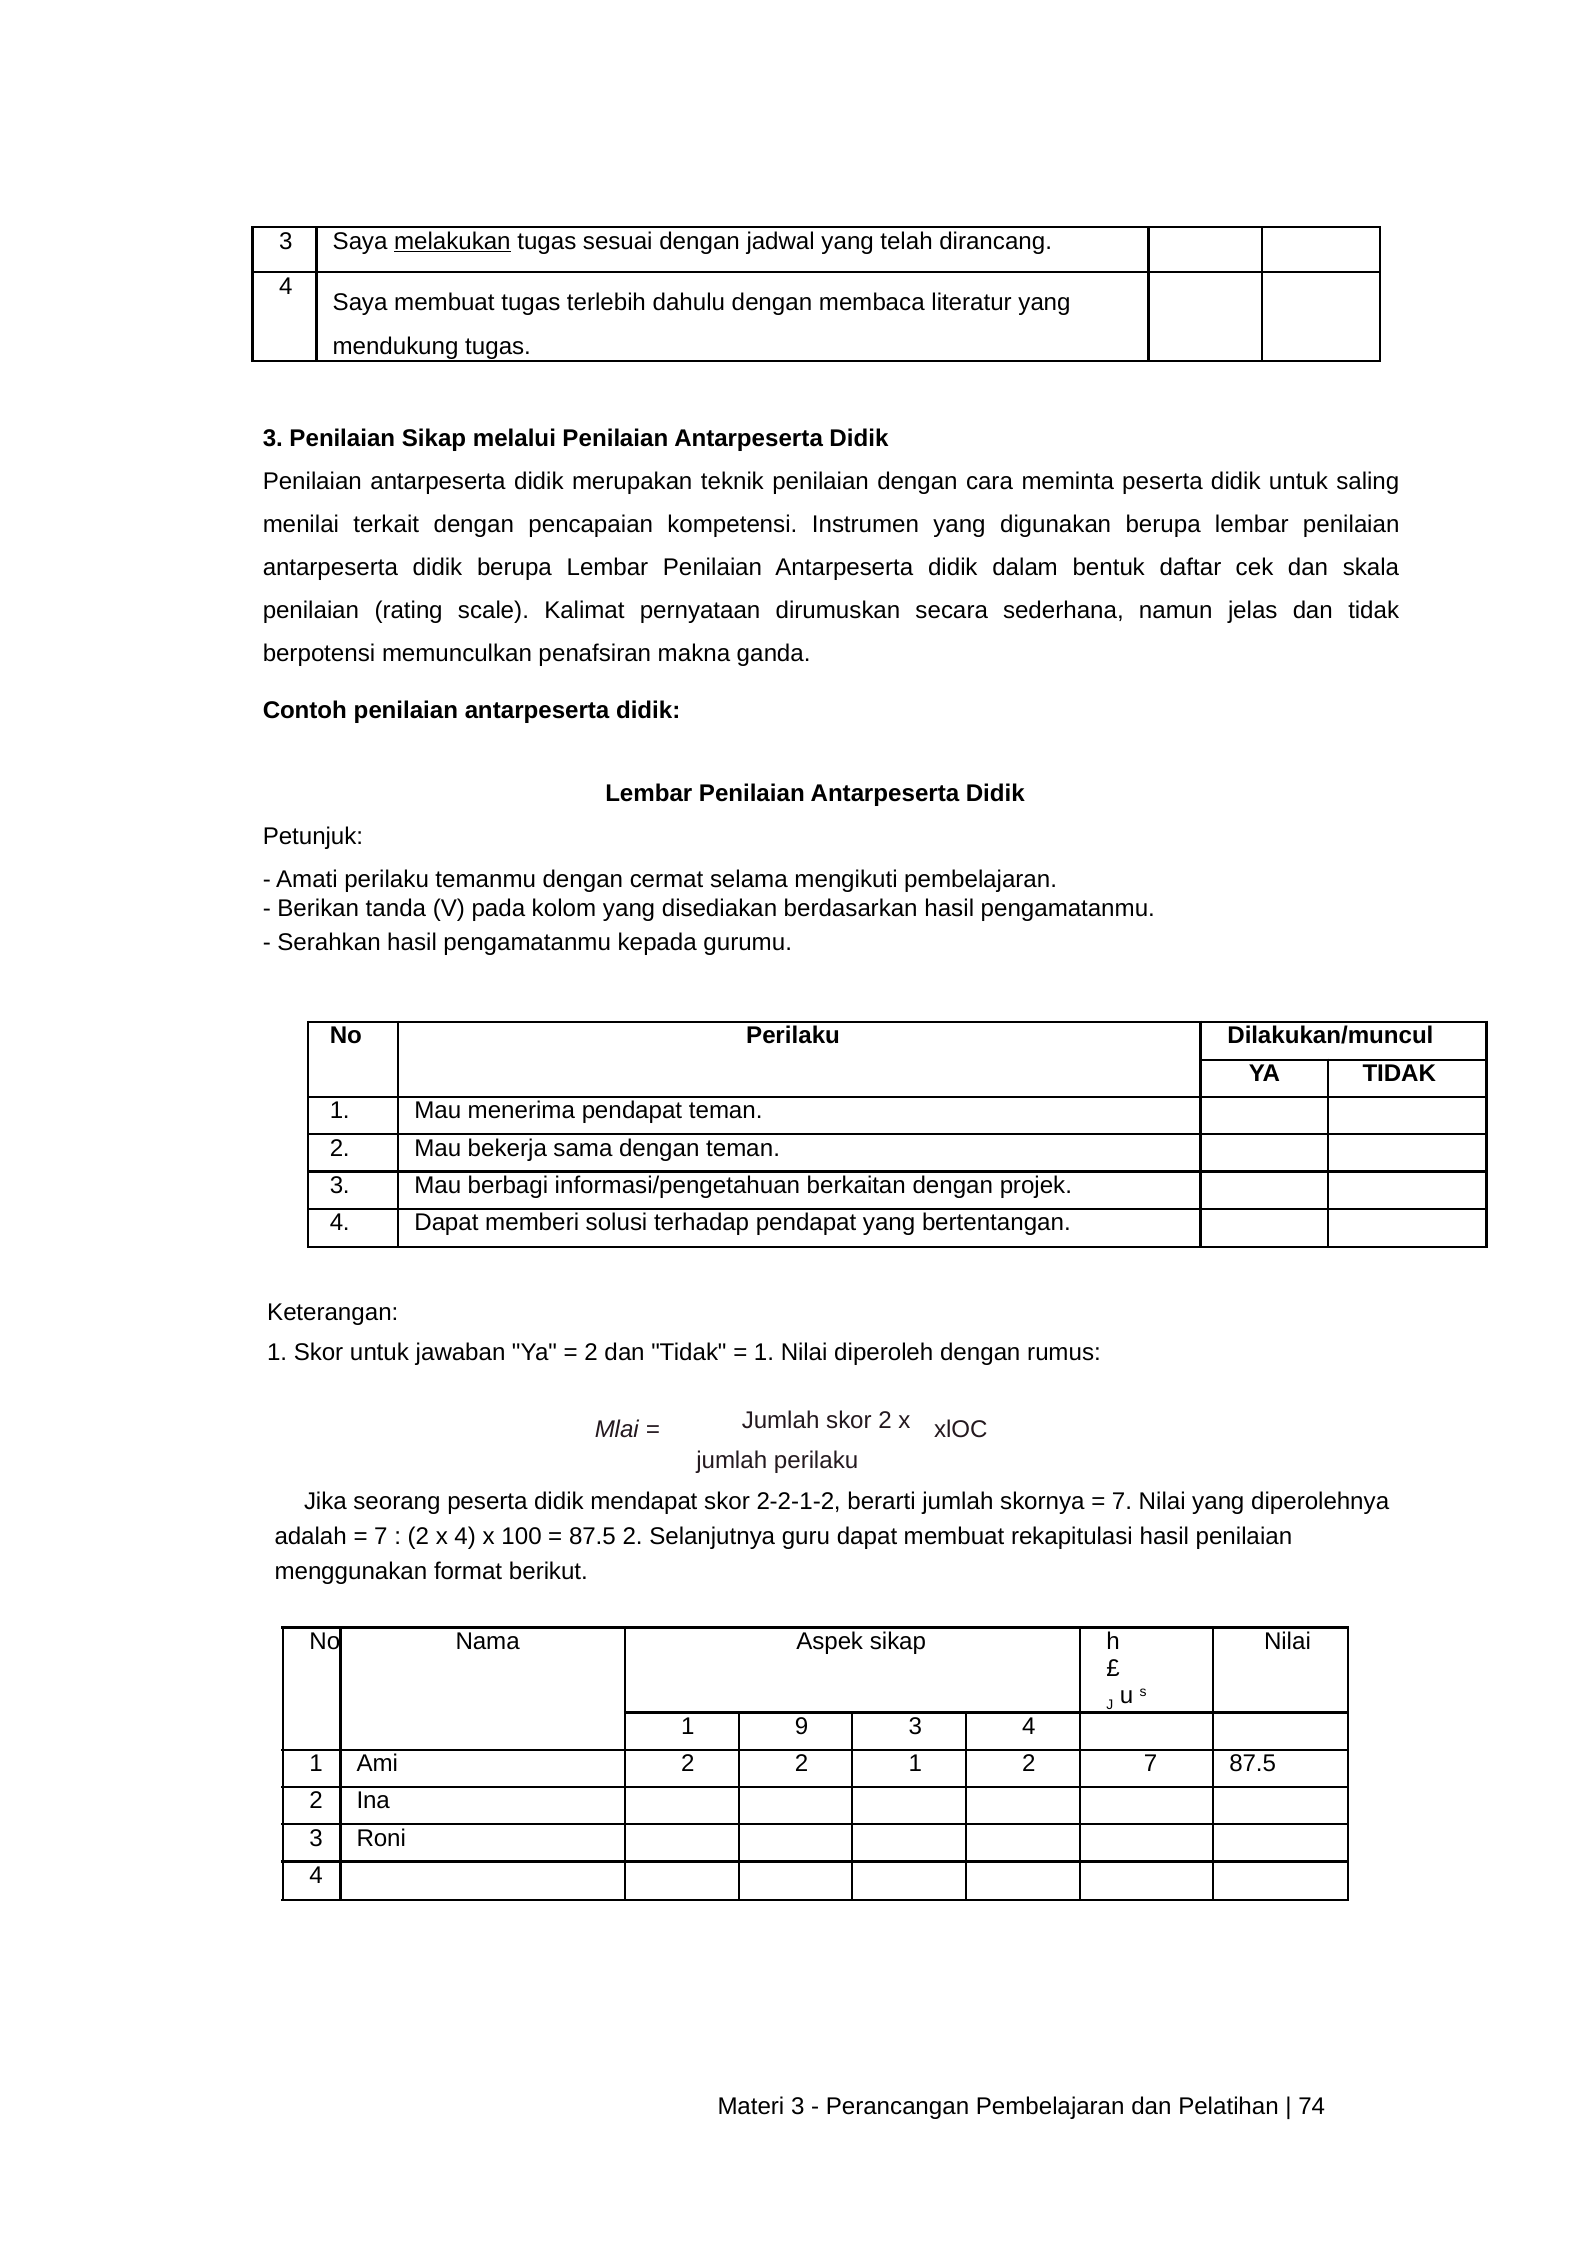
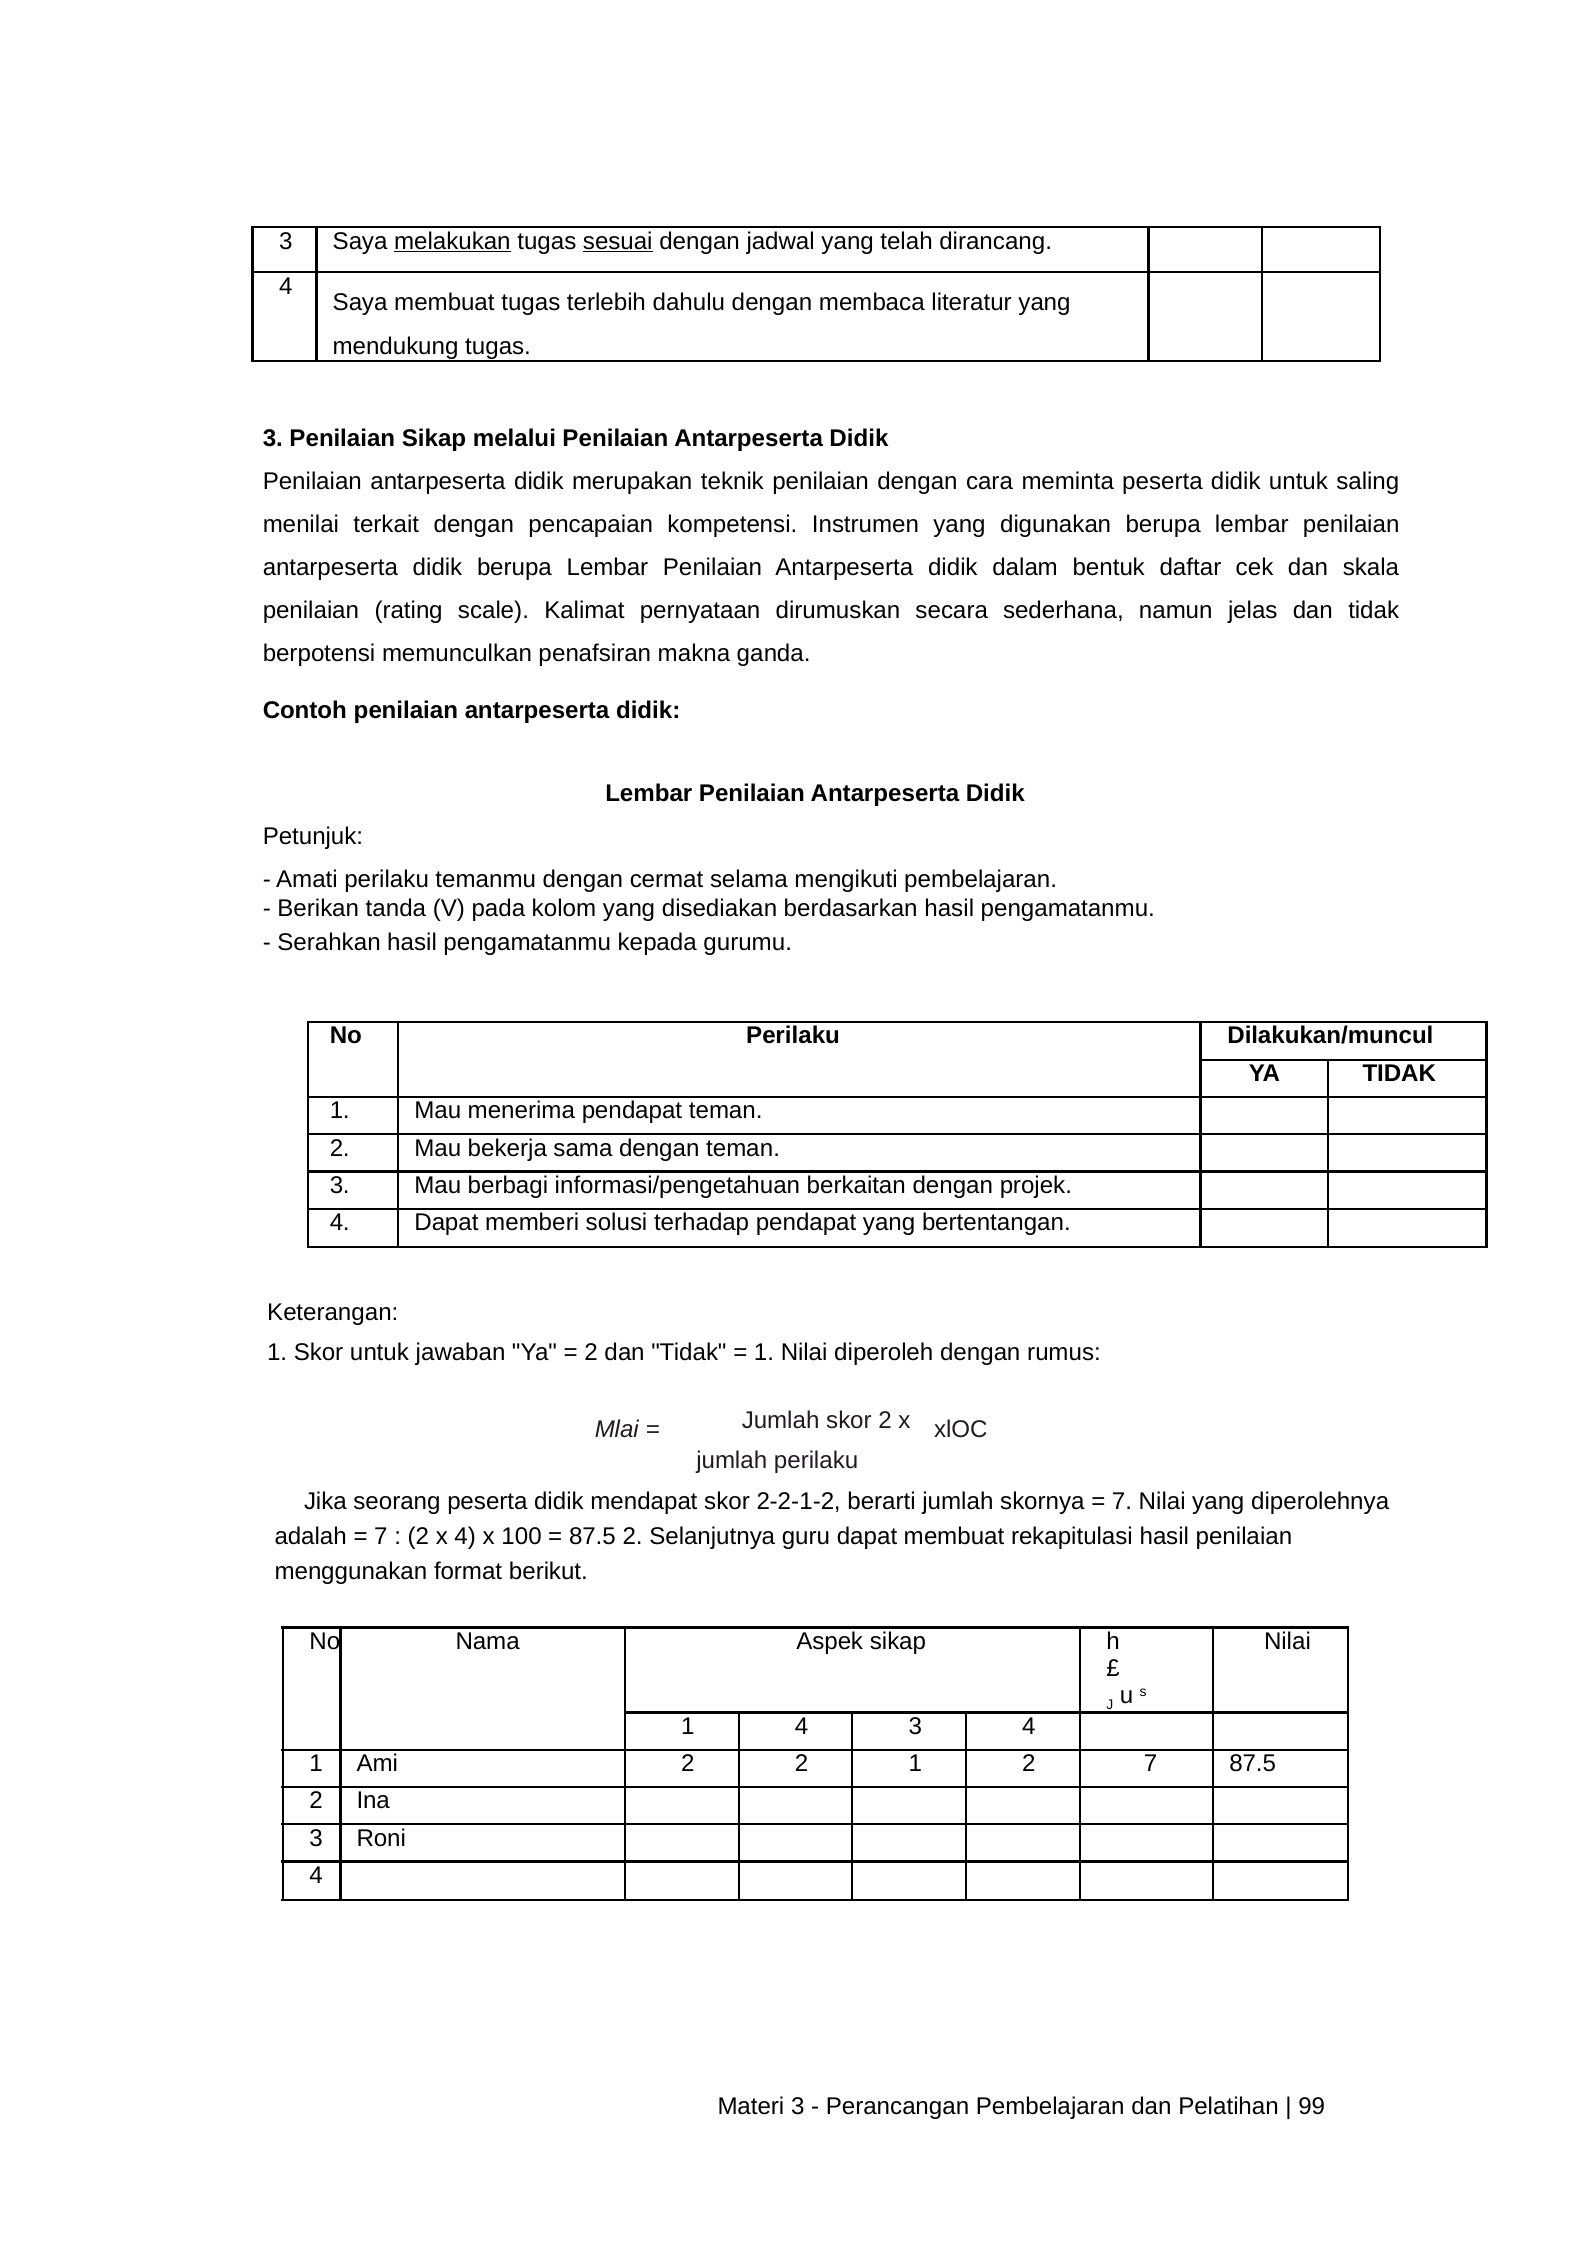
sesuai underline: none -> present (618, 241)
1 9: 9 -> 4 (802, 1727)
74: 74 -> 99 (1312, 2107)
